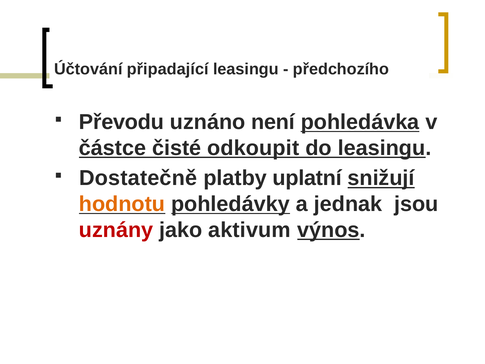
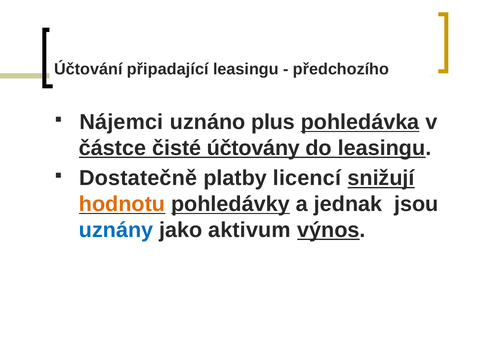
Převodu: Převodu -> Nájemci (121, 122)
není: není -> plus (273, 122)
odkoupit: odkoupit -> účtovány (253, 148)
uplatní: uplatní -> licencí (307, 178)
uznány colour: red -> blue (116, 230)
